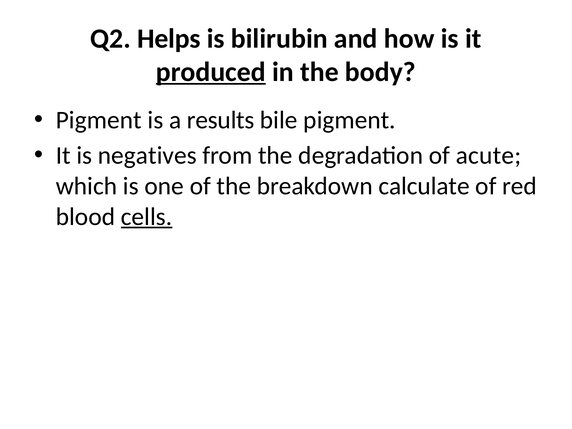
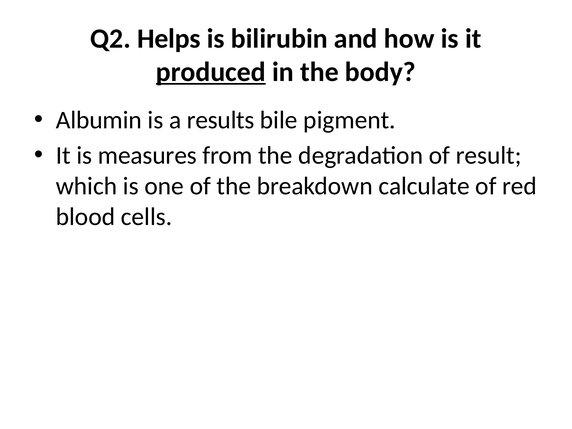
Pigment: Pigment -> Albumin (99, 120)
negatives: negatives -> measures (147, 156)
acute: acute -> result (489, 156)
cells underline: present -> none (147, 217)
